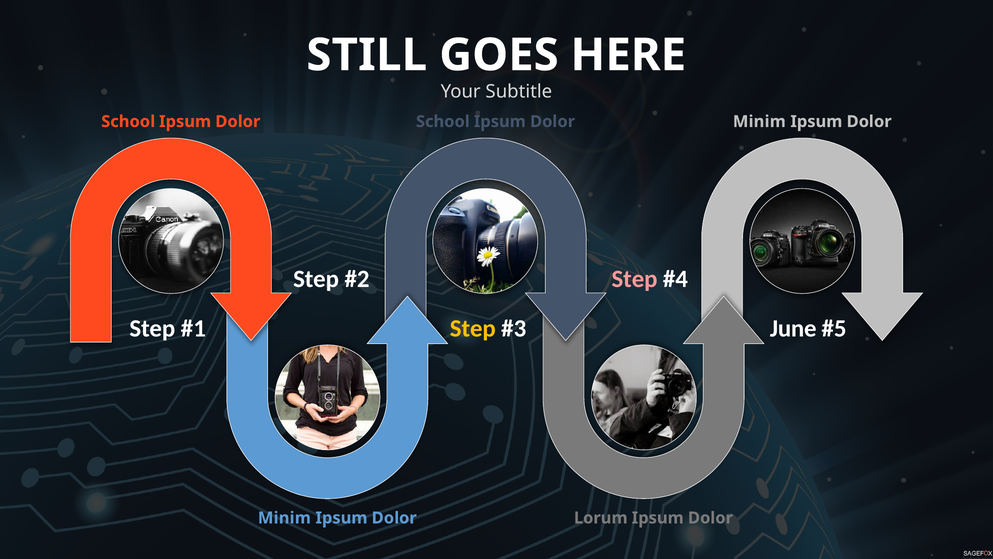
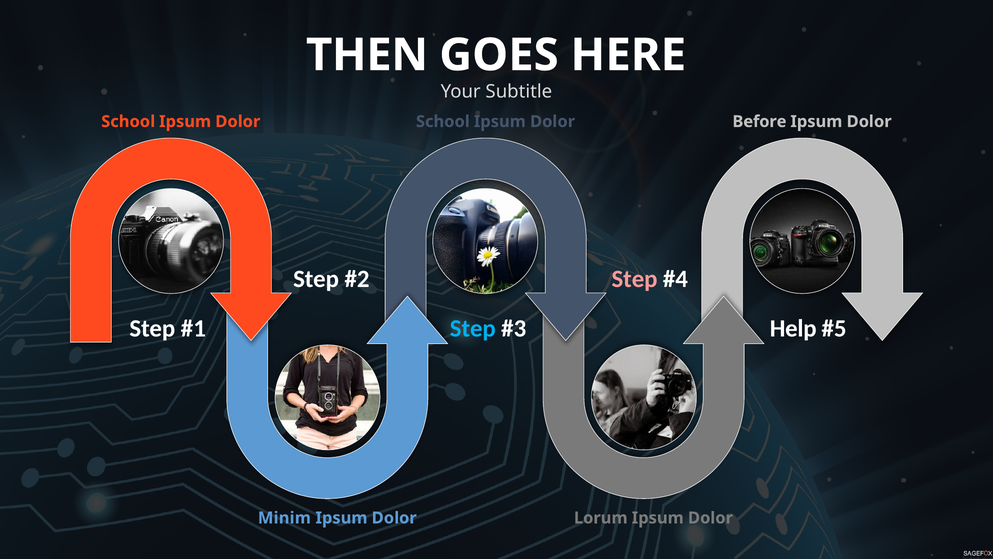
STILL: STILL -> THEN (367, 55)
Minim: Minim -> Before (759, 122)
Step colour: yellow -> light blue (473, 328)
June: June -> Help (793, 328)
